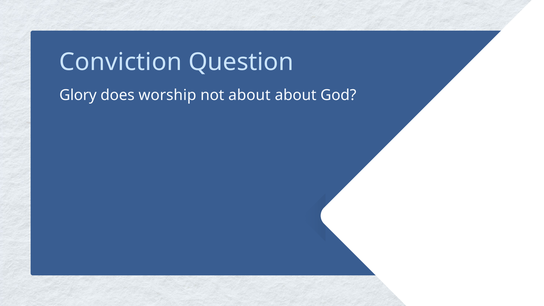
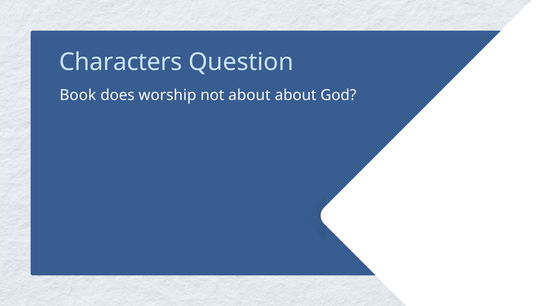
Conviction: Conviction -> Characters (121, 62)
Glory: Glory -> Book (78, 95)
